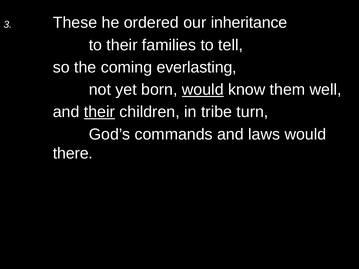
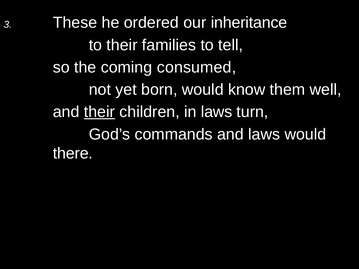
everlasting: everlasting -> consumed (197, 67)
would underline: present -> none (203, 90)
in tribe: tribe -> laws (217, 112)
